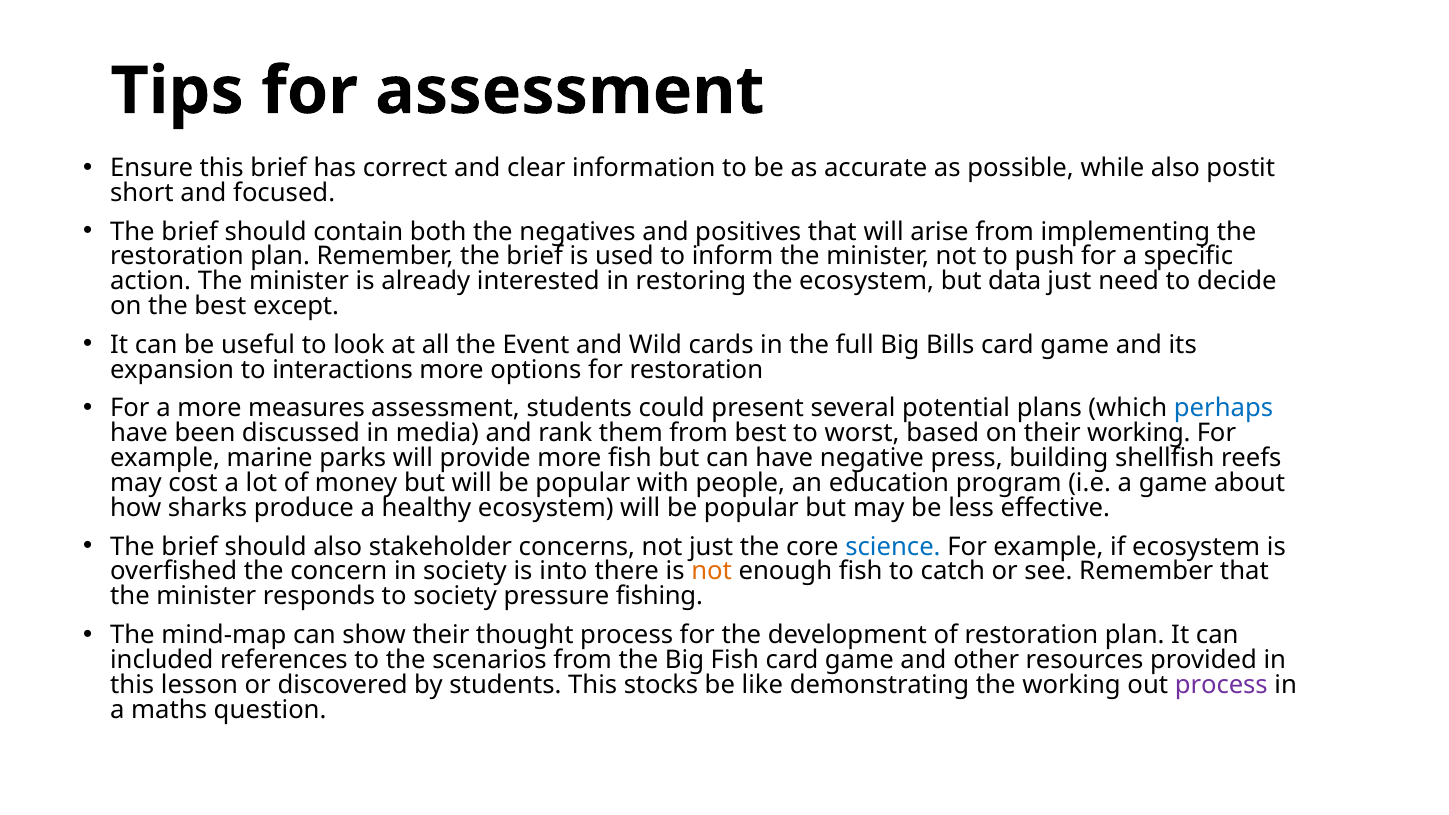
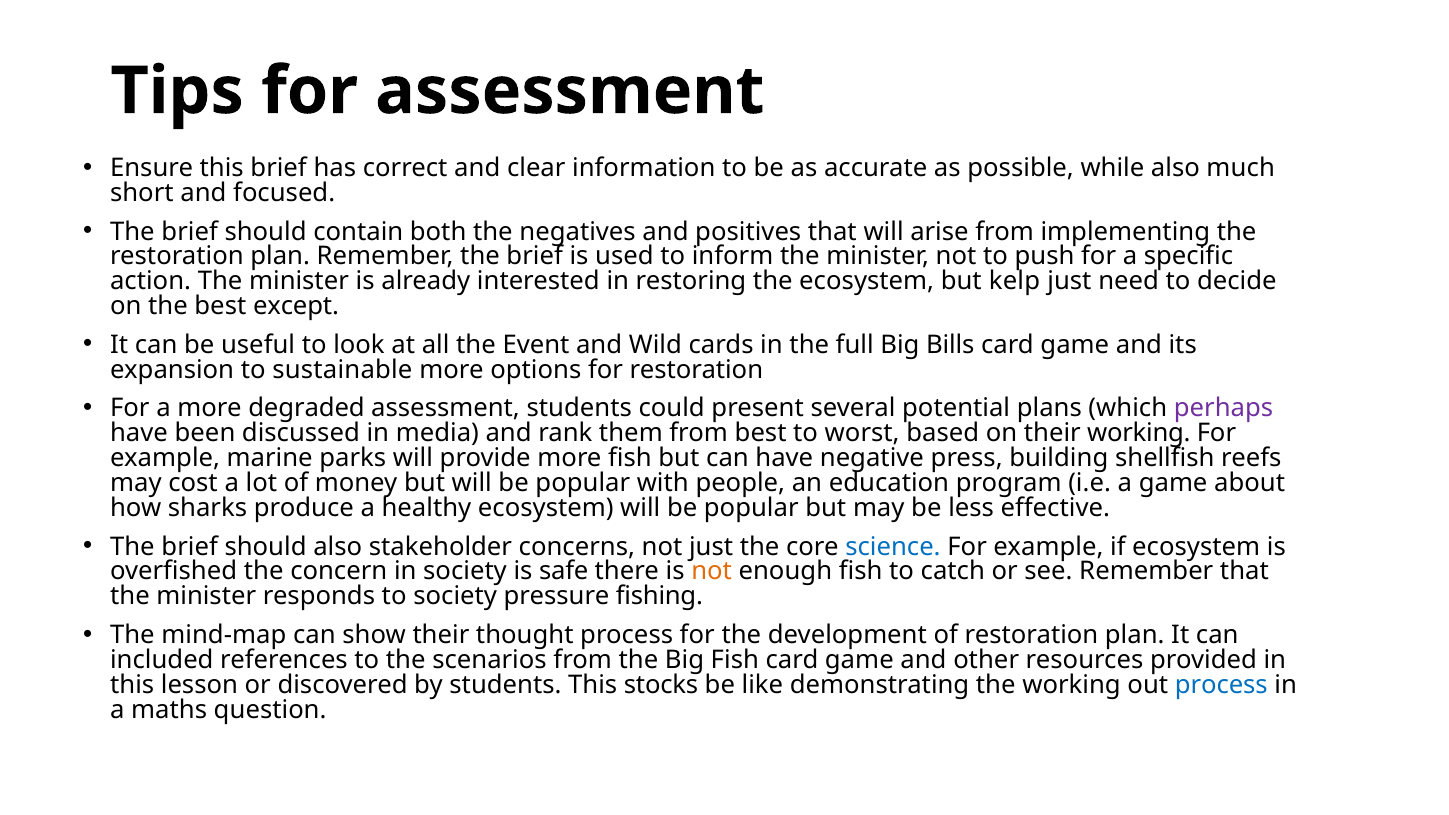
postit: postit -> much (1241, 168)
data: data -> kelp (1014, 281)
interactions: interactions -> sustainable (342, 370)
measures: measures -> degraded (306, 408)
perhaps colour: blue -> purple (1224, 408)
into: into -> safe (564, 572)
process colour: purple -> blue (1221, 685)
